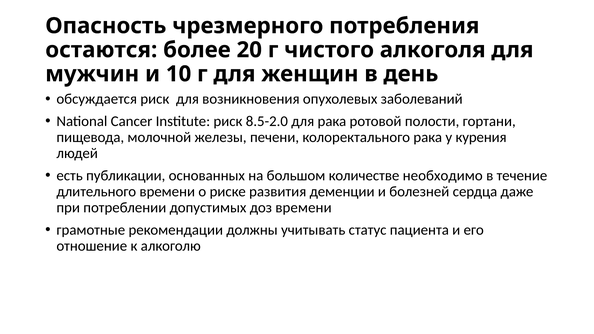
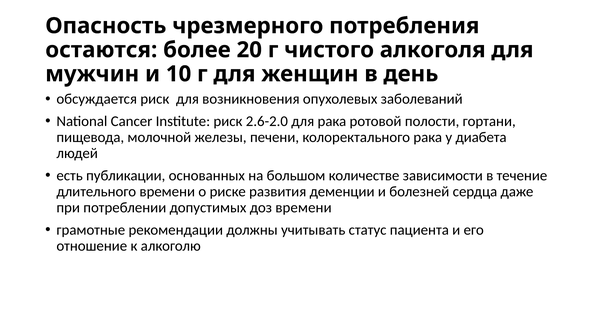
8.5-2.0: 8.5-2.0 -> 2.6-2.0 (267, 121)
курения: курения -> диабета (481, 137)
необходимо: необходимо -> зависимости (443, 176)
